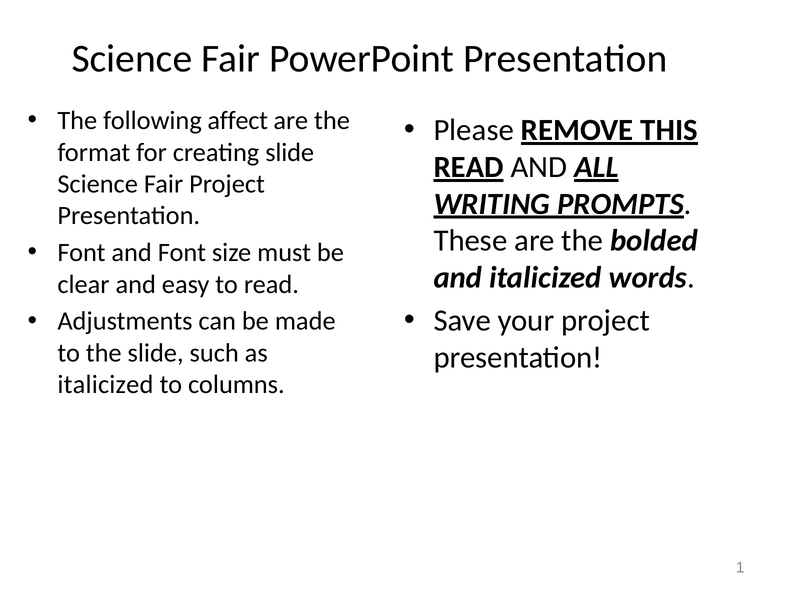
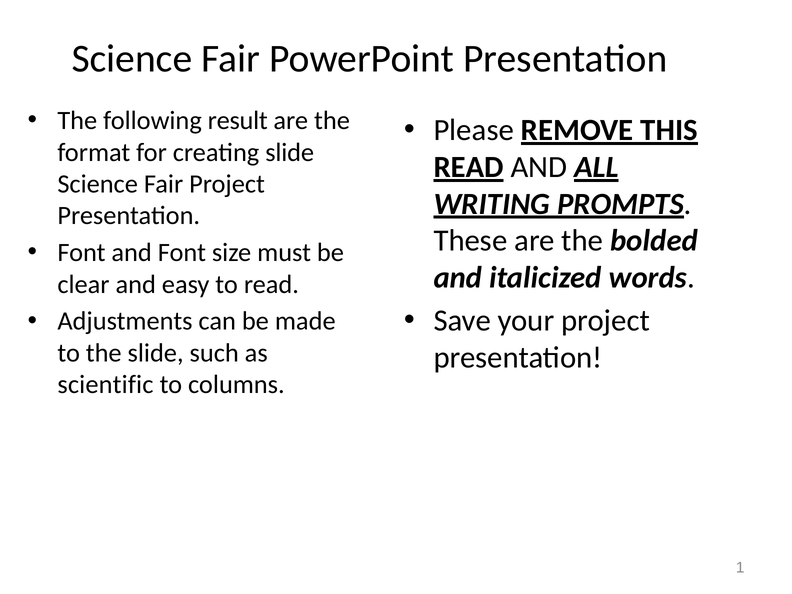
affect: affect -> result (238, 121)
italicized: italicized -> scientific (105, 385)
